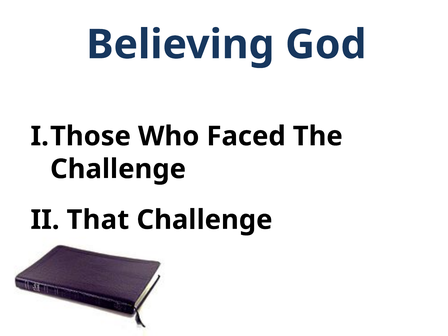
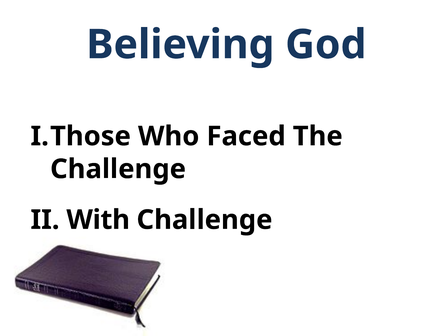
That: That -> With (98, 220)
